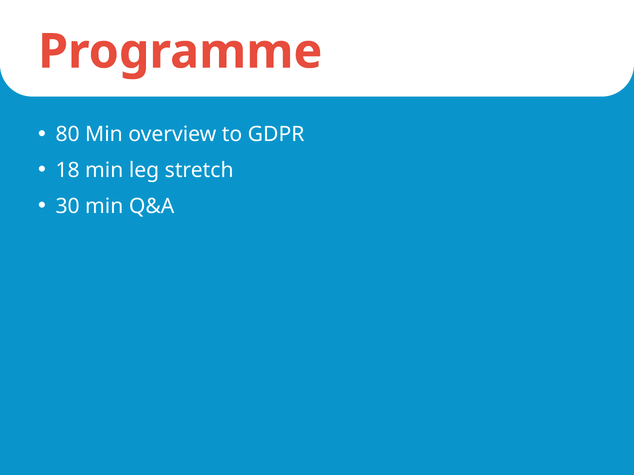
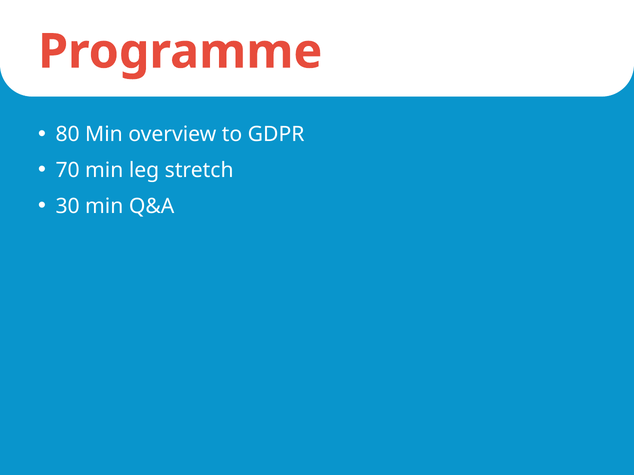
18: 18 -> 70 (68, 170)
